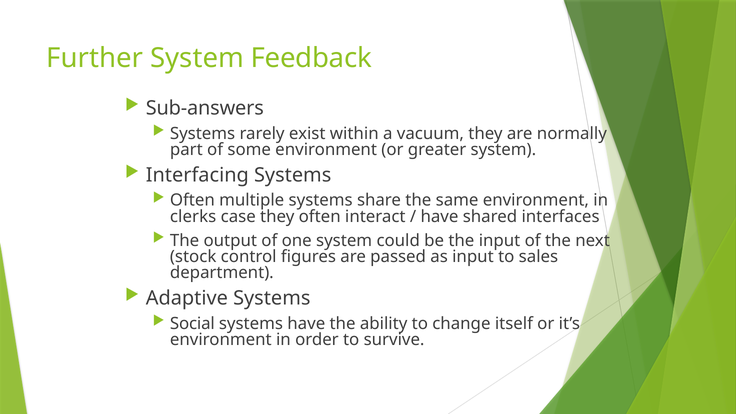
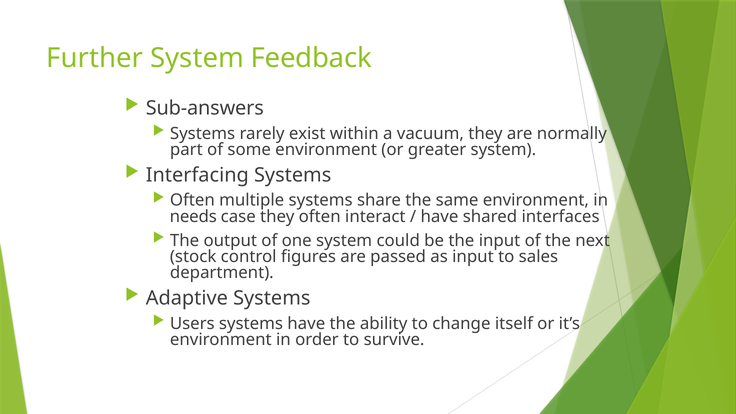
clerks: clerks -> needs (193, 217)
Social: Social -> Users (192, 323)
